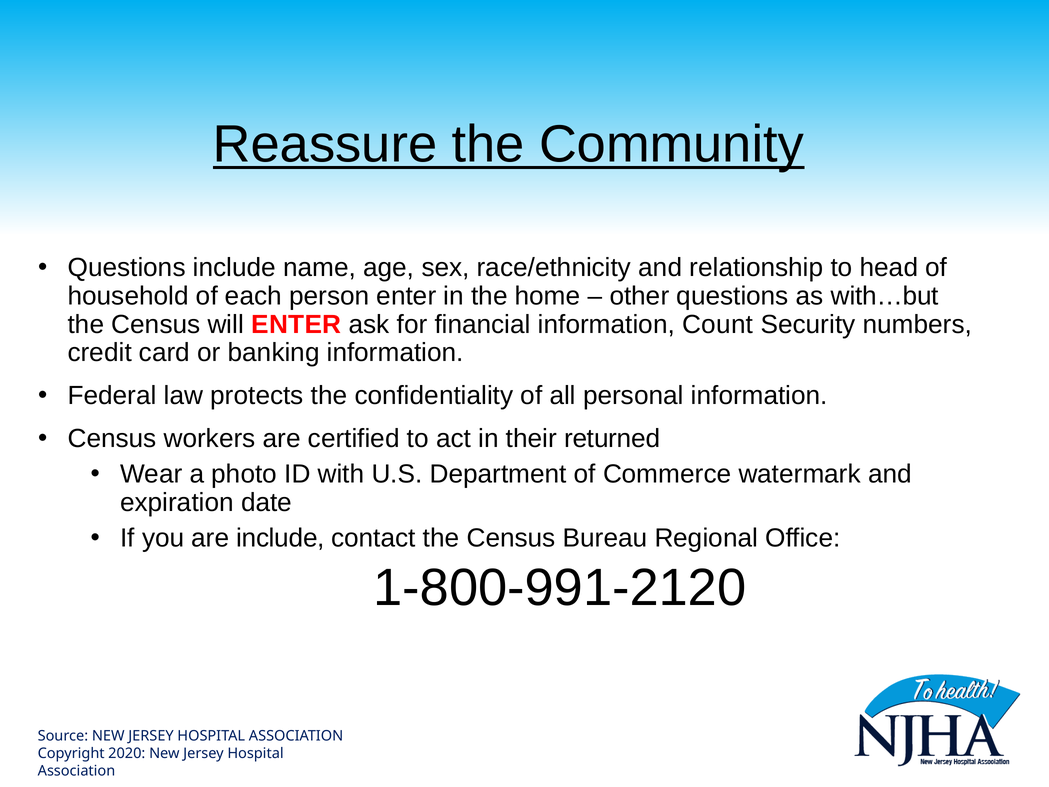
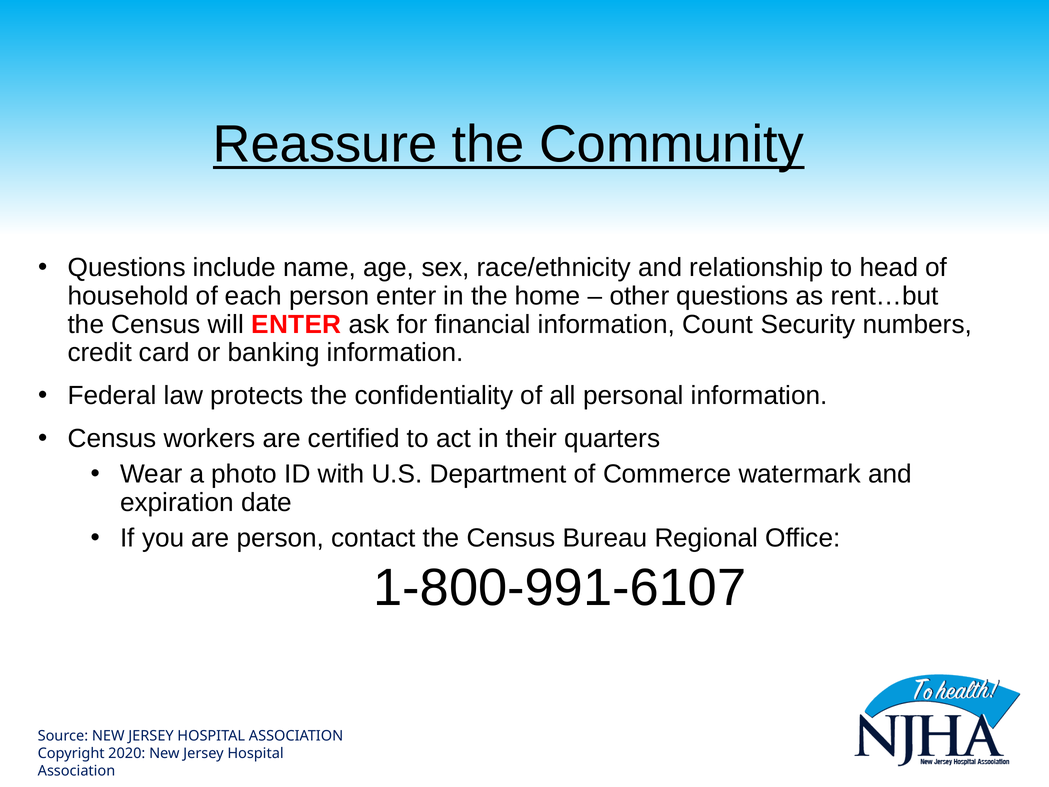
with…but: with…but -> rent…but (885, 296)
returned: returned -> quarters (612, 439)
are include: include -> person (280, 538)
1-800-991-2120: 1-800-991-2120 -> 1-800-991-6107 (560, 588)
